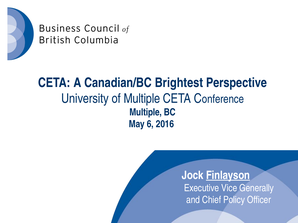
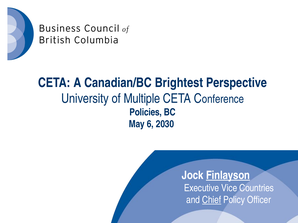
Multiple: Multiple -> Policies (146, 112)
2016: 2016 -> 2030 (165, 124)
Generally: Generally -> Countries (257, 188)
Chief underline: none -> present (212, 200)
